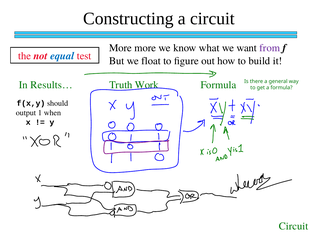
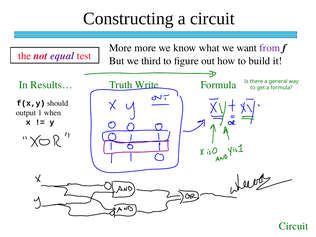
equal colour: blue -> purple (62, 56)
float: float -> third (151, 61)
Work: Work -> Write (147, 85)
